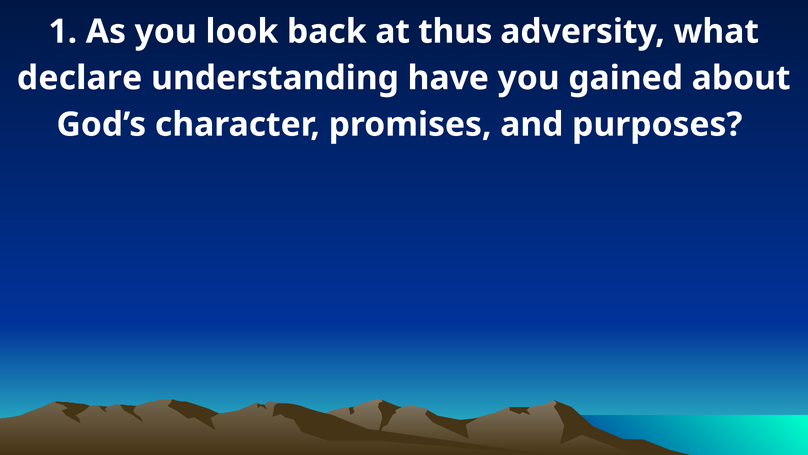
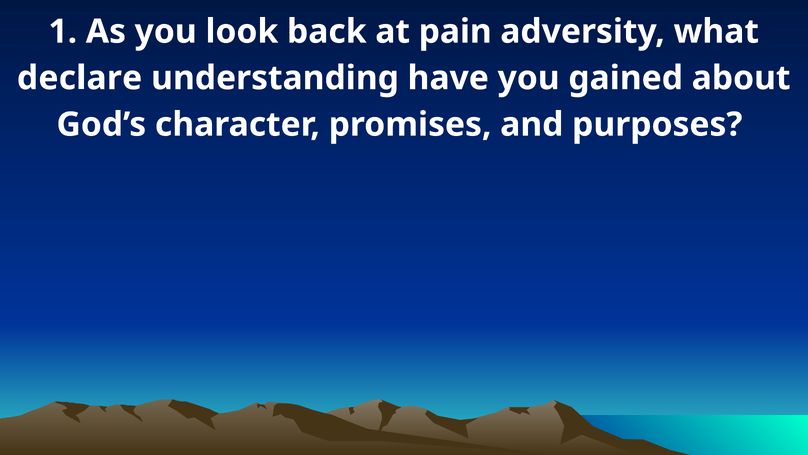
thus: thus -> pain (455, 32)
